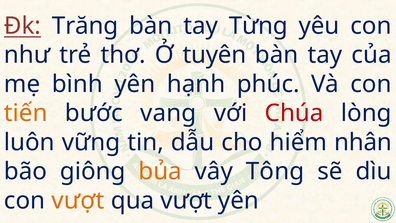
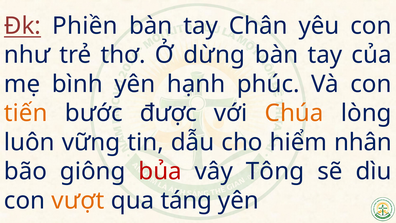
Trăng: Trăng -> Phiền (85, 26)
Từng: Từng -> Chân (258, 26)
tuyên: tuyên -> dừng (214, 55)
vang: vang -> được (168, 113)
Chúa colour: red -> orange (294, 113)
bủa colour: orange -> red (160, 171)
qua vượt: vượt -> táng (186, 200)
